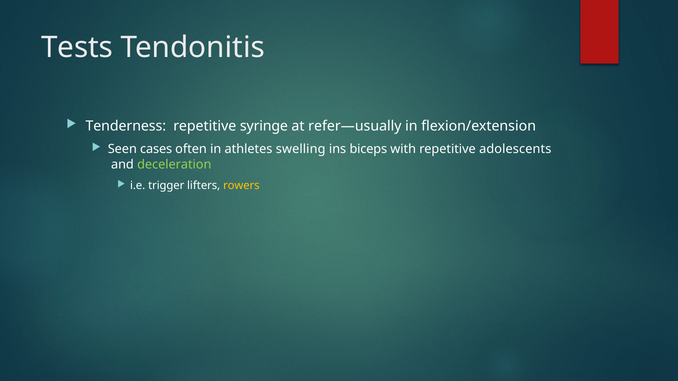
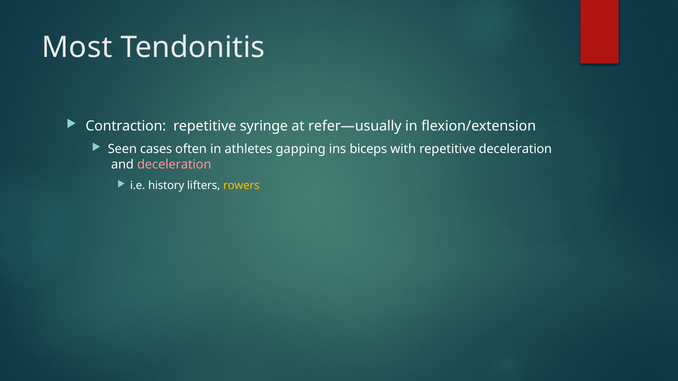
Tests: Tests -> Most (77, 48)
Tenderness: Tenderness -> Contraction (126, 126)
swelling: swelling -> gapping (301, 149)
repetitive adolescents: adolescents -> deceleration (515, 149)
deceleration colour: light green -> pink (174, 165)
trigger: trigger -> history (166, 186)
